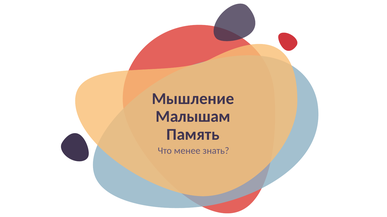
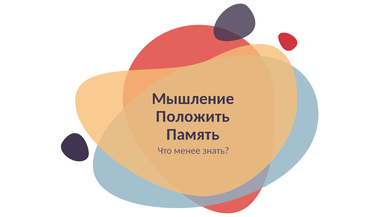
Малышам: Малышам -> Положить (193, 117)
